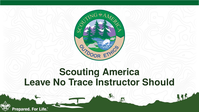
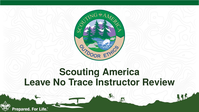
Should: Should -> Review (159, 82)
